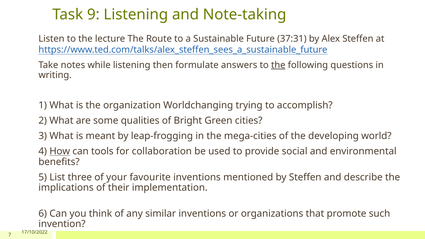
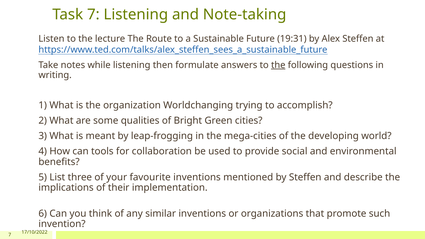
Task 9: 9 -> 7 (93, 14)
37:31: 37:31 -> 19:31 (292, 39)
How underline: present -> none (60, 151)
